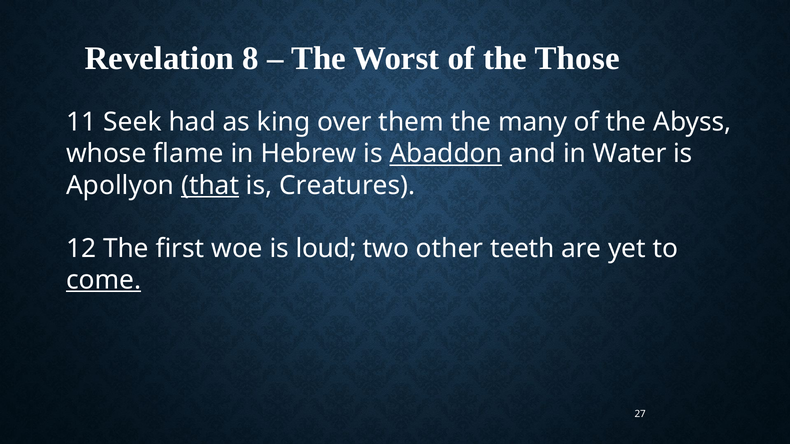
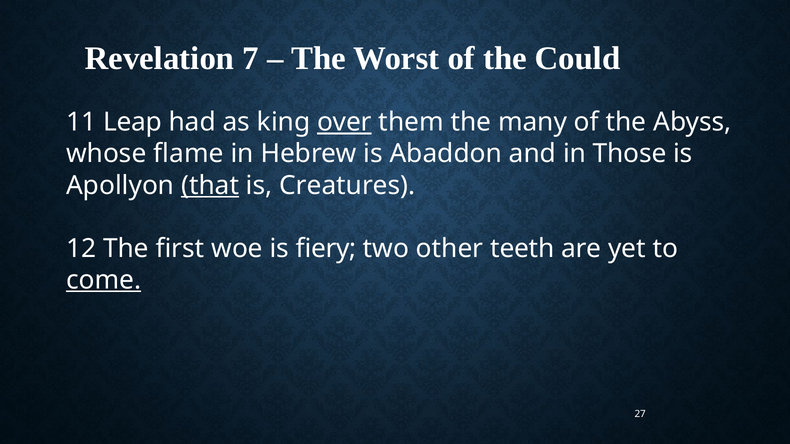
8: 8 -> 7 (251, 58)
Those: Those -> Could (577, 58)
Seek: Seek -> Leap (132, 122)
over underline: none -> present (344, 122)
Abaddon underline: present -> none (446, 154)
Water: Water -> Those (630, 154)
loud: loud -> fiery (326, 249)
